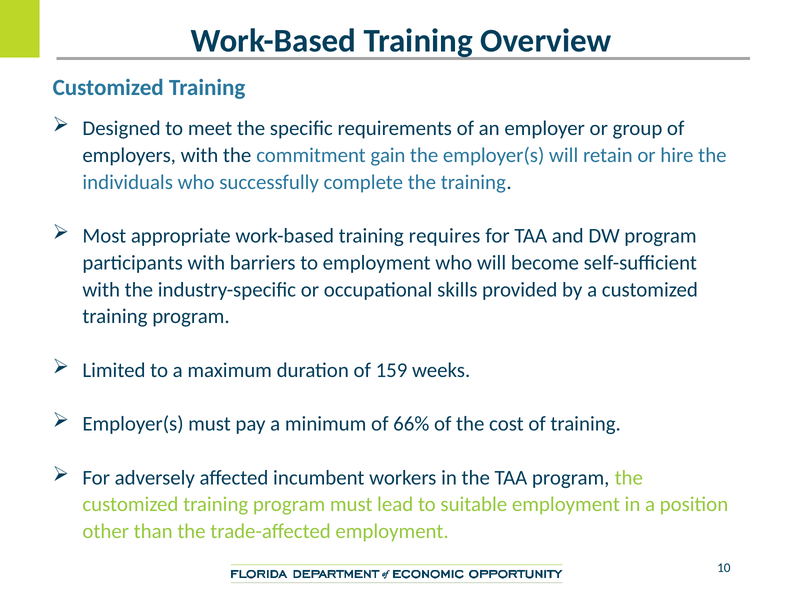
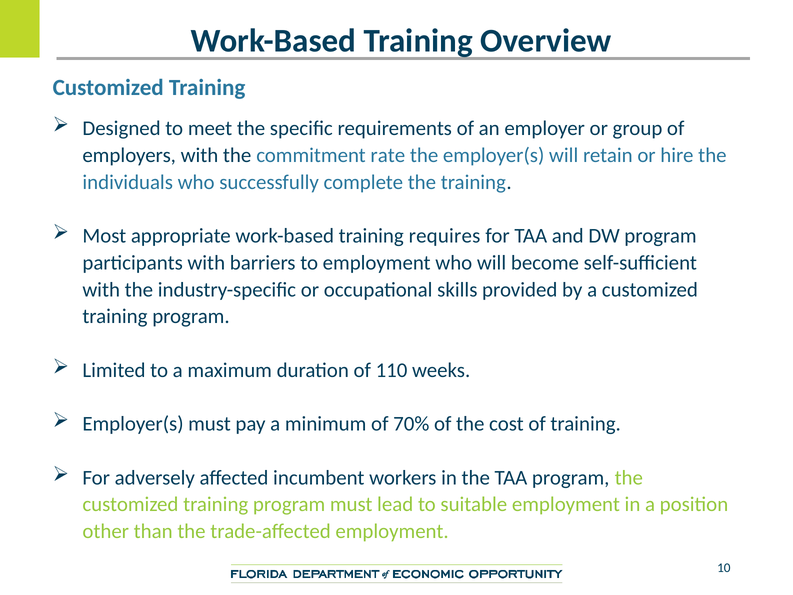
gain: gain -> rate (388, 155)
159: 159 -> 110 (392, 370)
66%: 66% -> 70% (411, 424)
